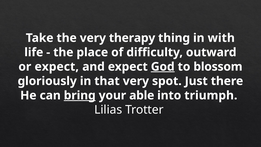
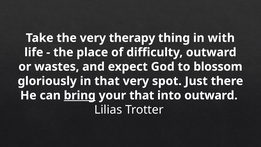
or expect: expect -> wastes (57, 67)
God underline: present -> none (163, 67)
your able: able -> that (142, 95)
into triumph: triumph -> outward (211, 95)
